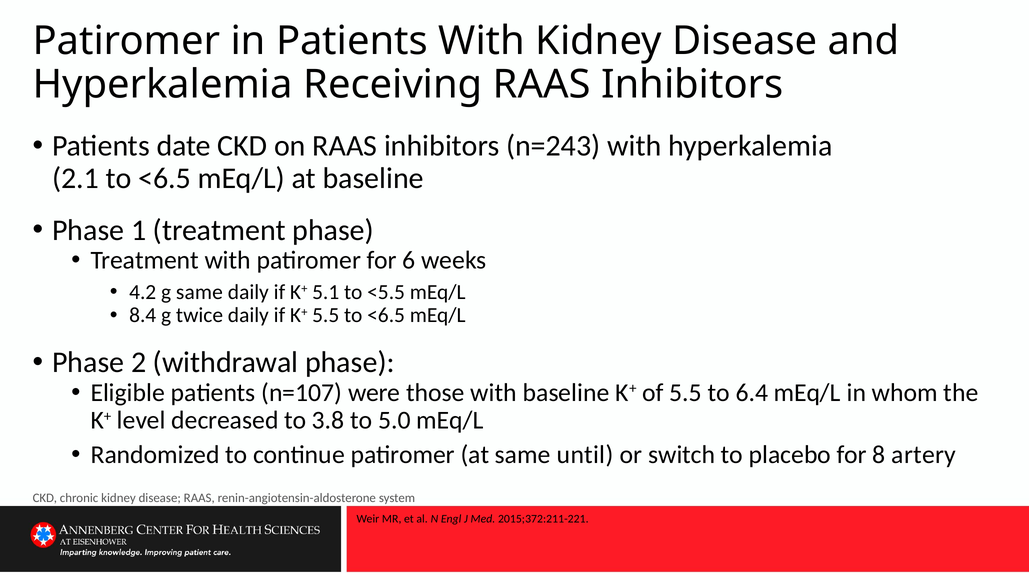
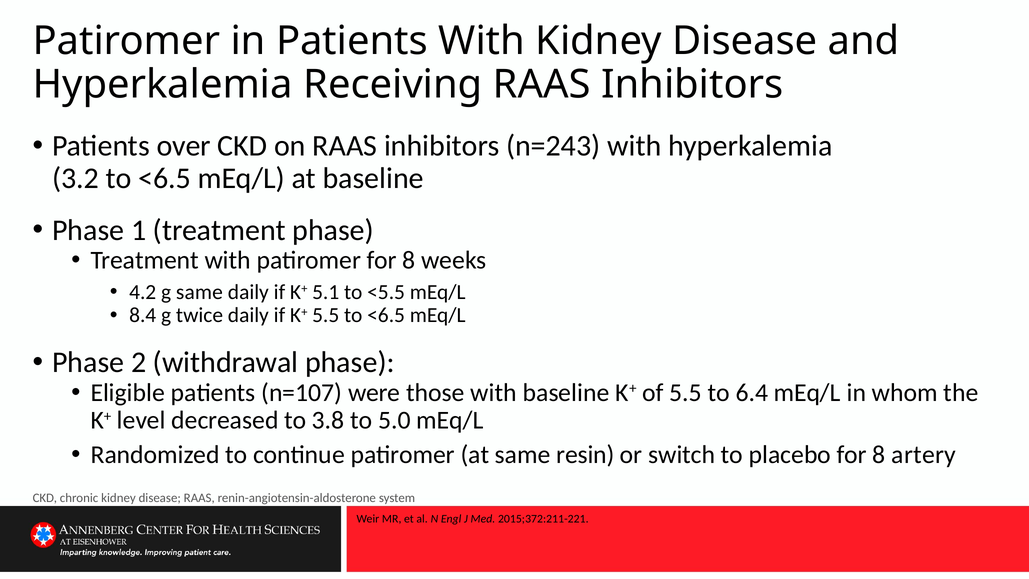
date: date -> over (184, 146)
2.1: 2.1 -> 3.2 (75, 178)
patiromer for 6: 6 -> 8 (409, 260)
until: until -> resin (585, 455)
